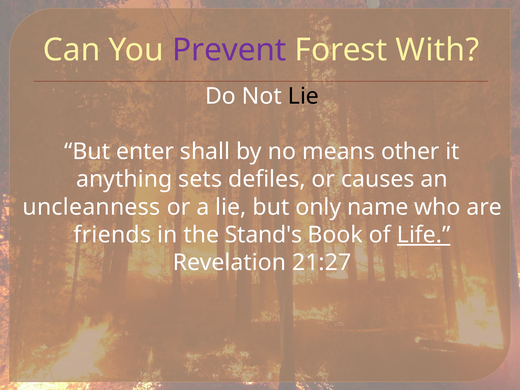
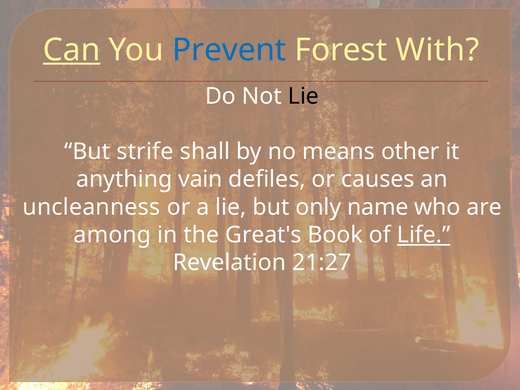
Can underline: none -> present (72, 50)
Prevent colour: purple -> blue (229, 50)
enter: enter -> strife (145, 152)
sets: sets -> vain (200, 179)
friends: friends -> among (112, 235)
Stand's: Stand's -> Great's (263, 235)
